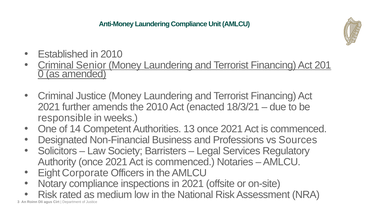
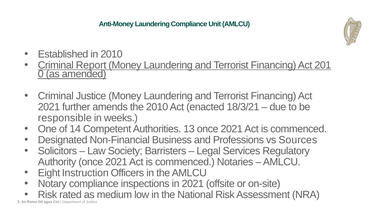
Senior: Senior -> Report (91, 65)
Corporate: Corporate -> Instruction (85, 172)
